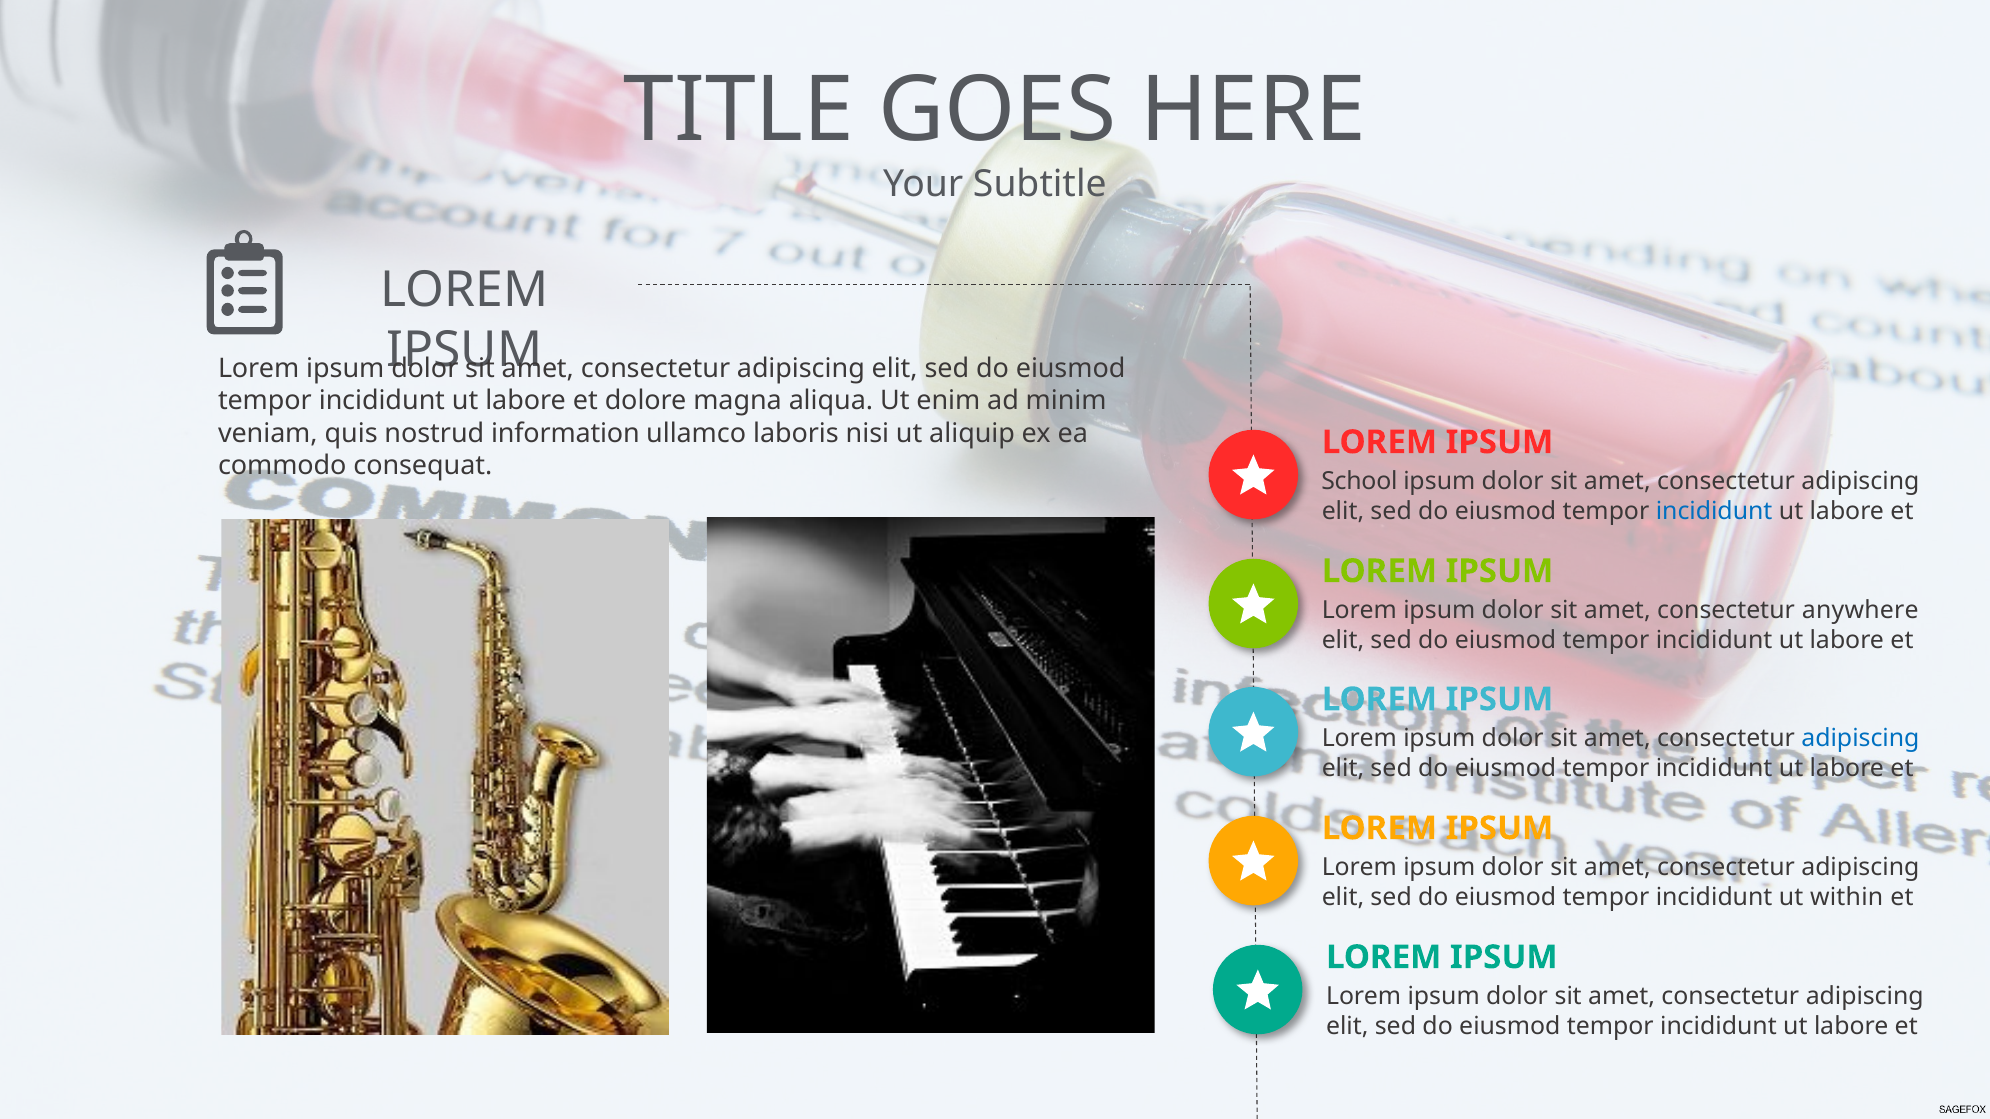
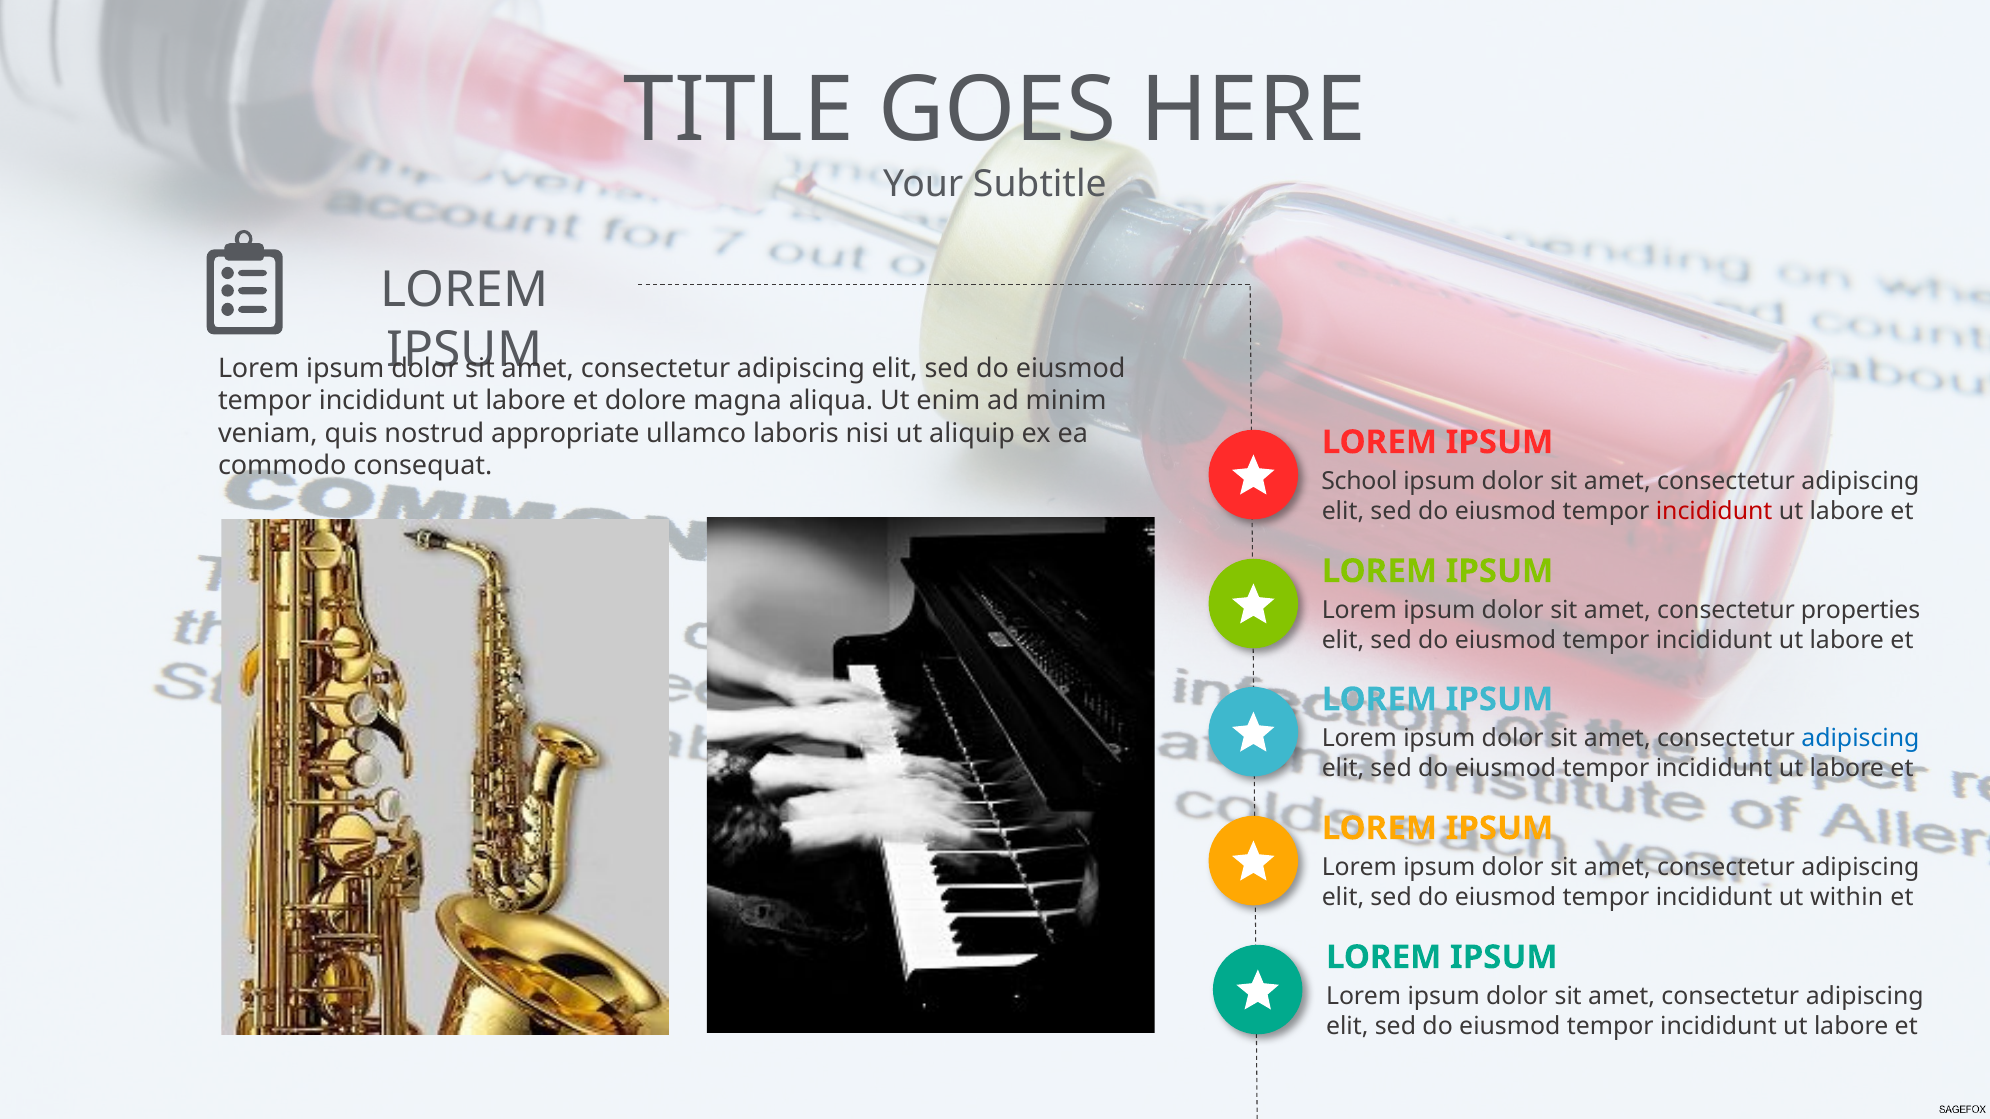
information: information -> appropriate (565, 433)
incididunt colour: blue -> red (1714, 511)
anywhere: anywhere -> properties (1861, 611)
